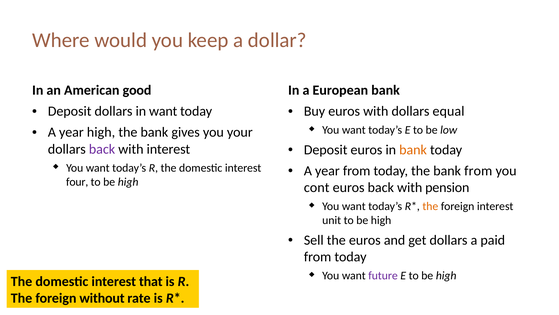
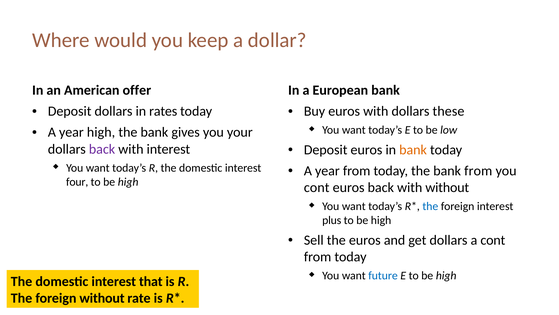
good: good -> offer (137, 90)
in want: want -> rates (163, 111)
equal: equal -> these (448, 111)
with pension: pension -> without (447, 187)
the colour: orange -> blue (430, 206)
unit: unit -> plus (332, 220)
a paid: paid -> cont (493, 240)
future colour: purple -> blue (383, 275)
